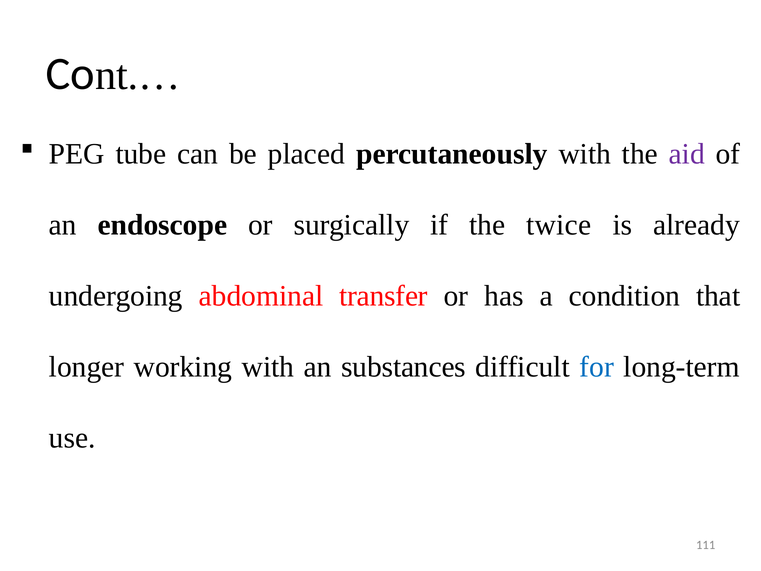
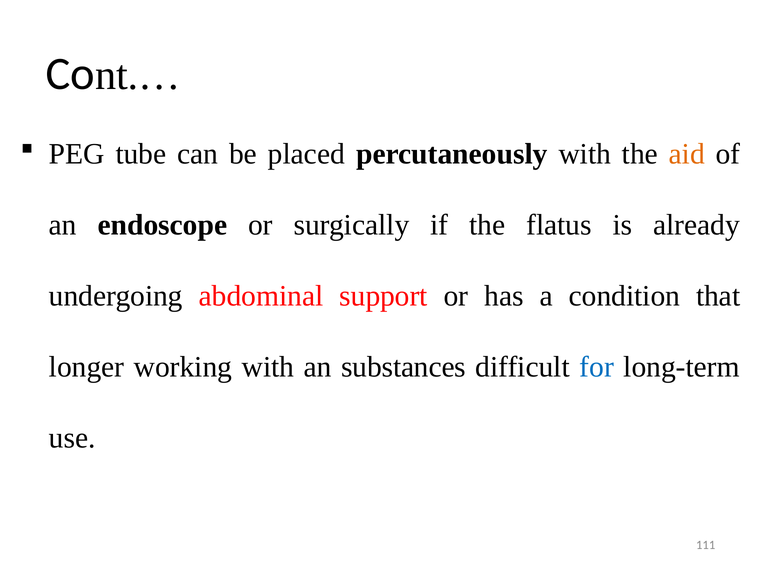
aid colour: purple -> orange (687, 154)
twice: twice -> flatus (559, 225)
transfer: transfer -> support (383, 296)
